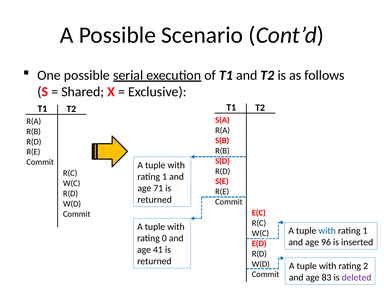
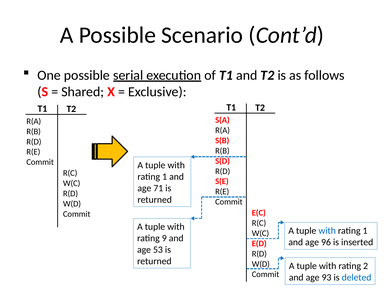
0: 0 -> 9 (164, 238)
41: 41 -> 53 (158, 250)
83: 83 -> 93 (327, 277)
deleted colour: purple -> blue (357, 277)
